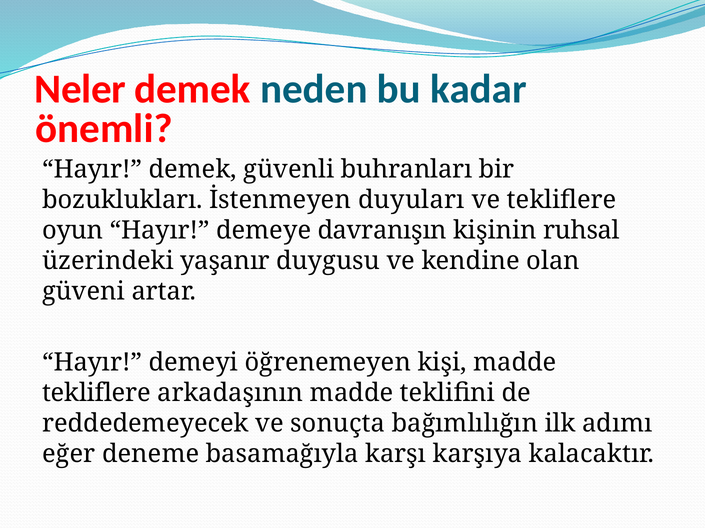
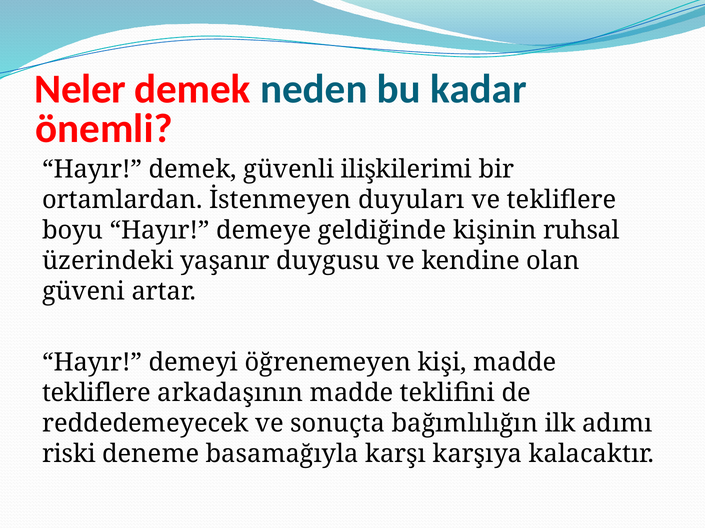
buhranları: buhranları -> ilişkilerimi (406, 170)
bozuklukları: bozuklukları -> ortamlardan (122, 200)
oyun: oyun -> boyu (73, 231)
davranışın: davranışın -> geldiğinde (382, 231)
eğer: eğer -> riski (69, 455)
